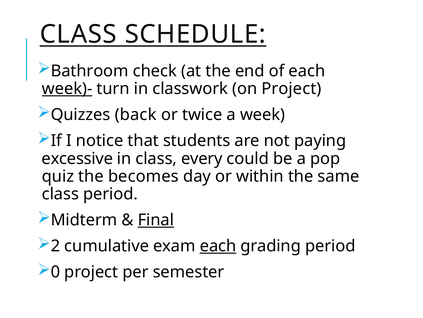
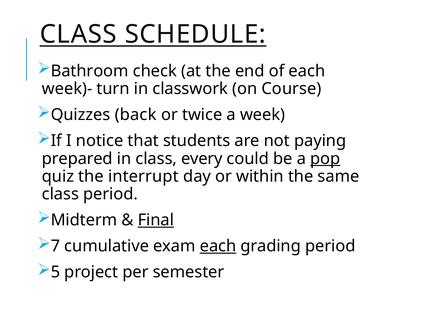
week)- underline: present -> none (67, 89)
on Project: Project -> Course (291, 89)
excessive: excessive -> prepared (77, 158)
pop underline: none -> present (325, 158)
becomes: becomes -> interrupt (143, 176)
2: 2 -> 7 (55, 246)
0: 0 -> 5 (55, 272)
